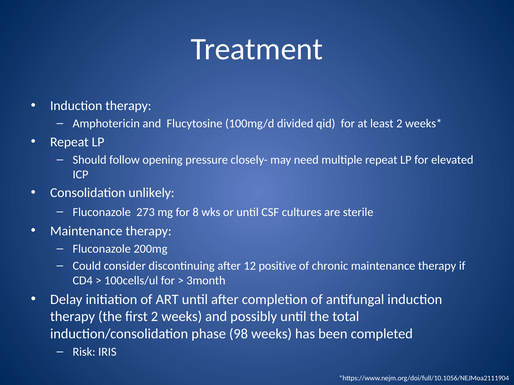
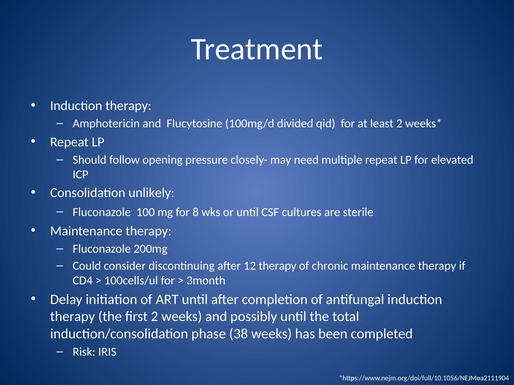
273: 273 -> 100 (146, 213)
12 positive: positive -> therapy (278, 266)
98: 98 -> 38 (239, 334)
